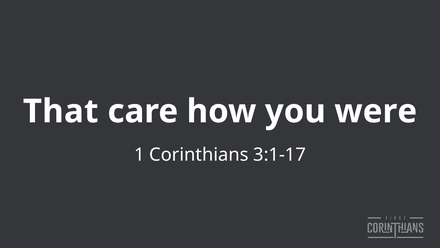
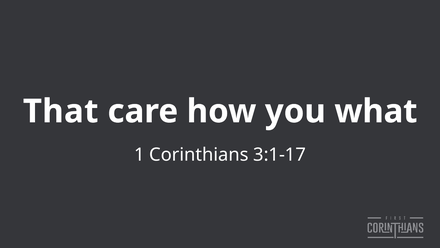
were: were -> what (376, 111)
